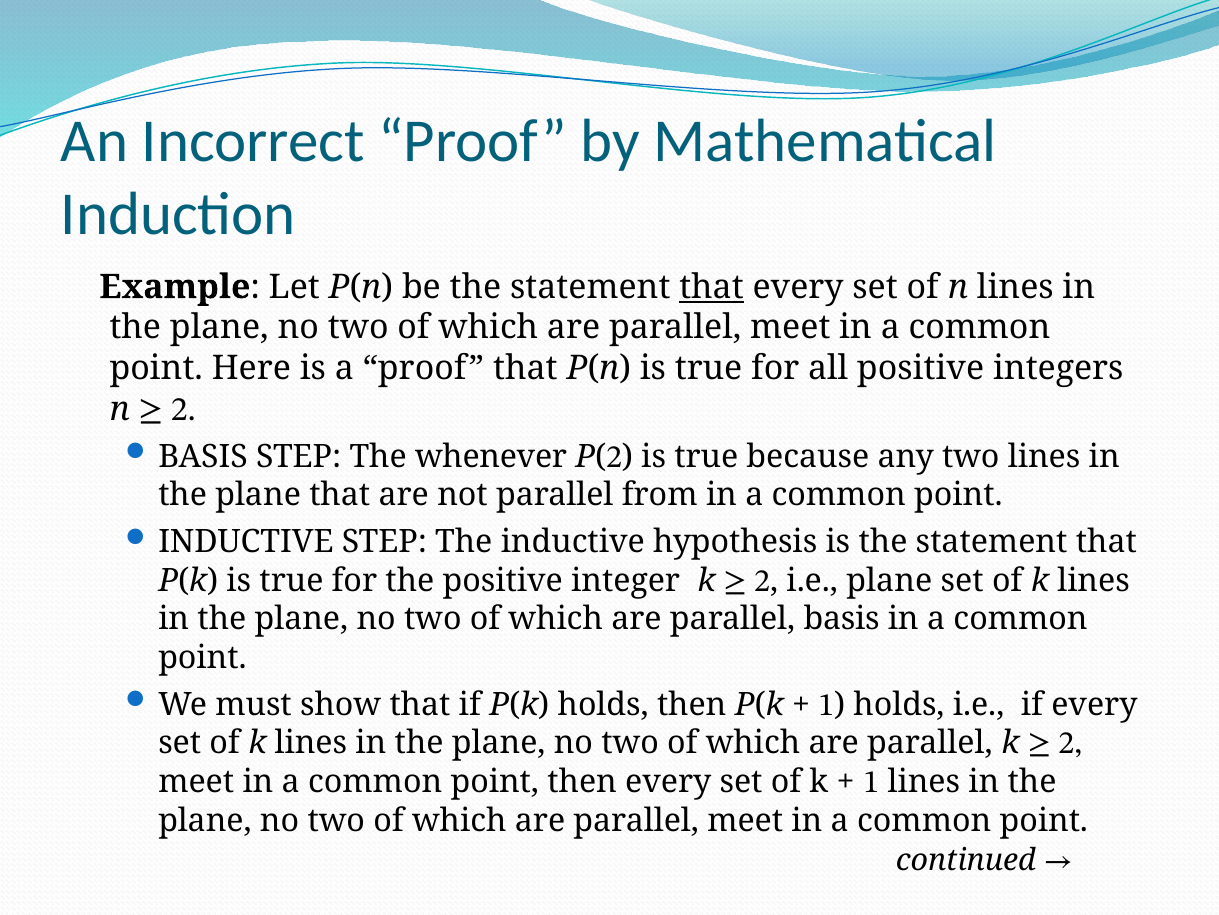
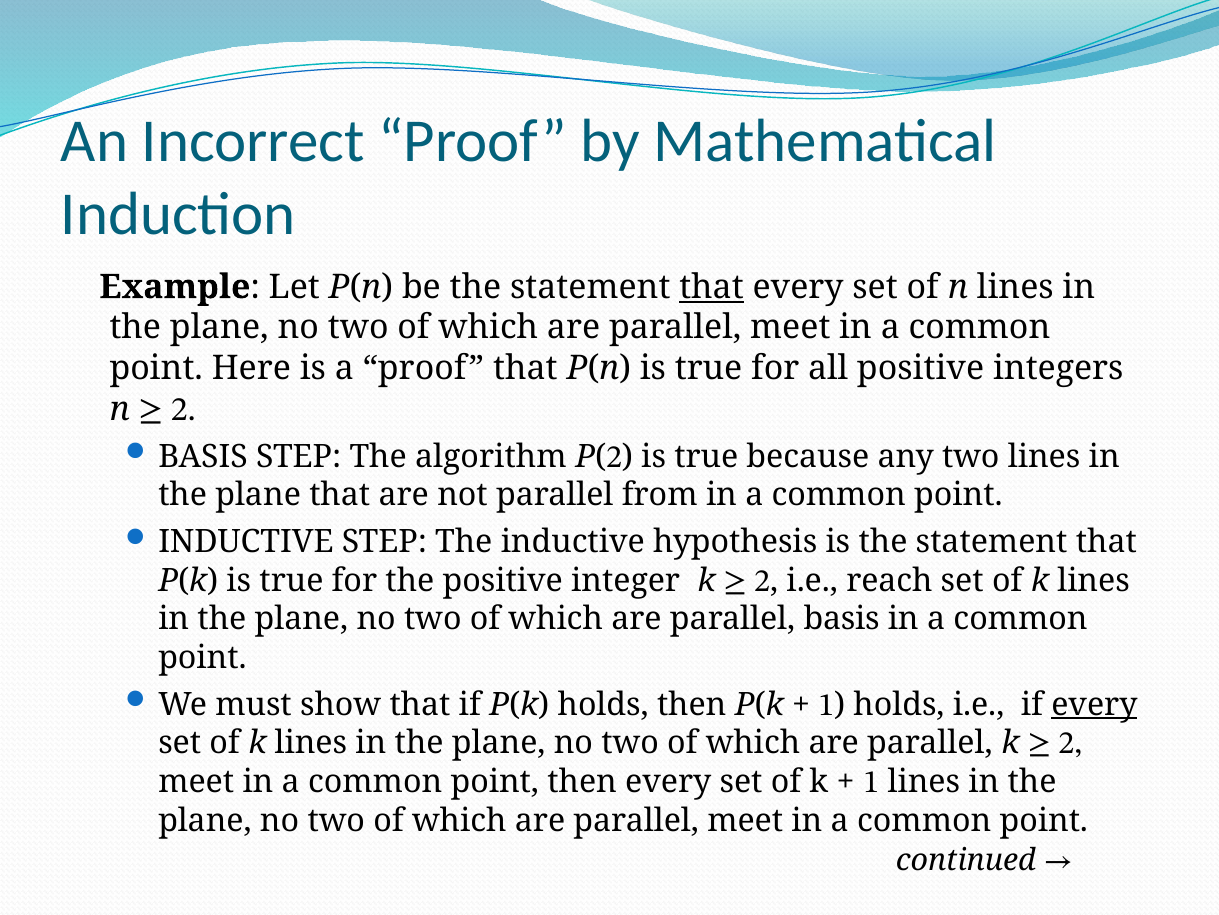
whenever: whenever -> algorithm (491, 456)
i.e plane: plane -> reach (889, 580)
every underline: none -> present (1094, 704)
